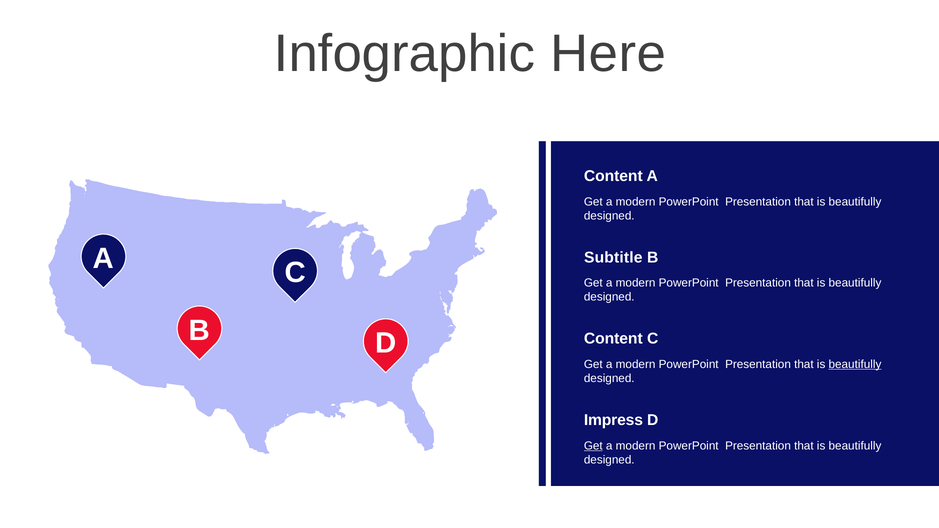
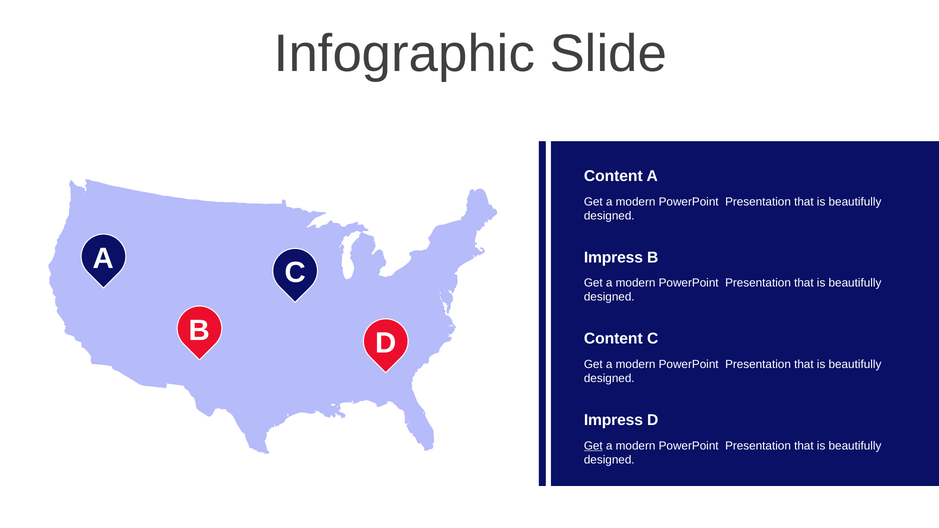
Here: Here -> Slide (608, 54)
Subtitle: Subtitle -> Impress (613, 257)
beautifully underline: present -> none (855, 364)
